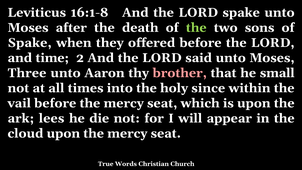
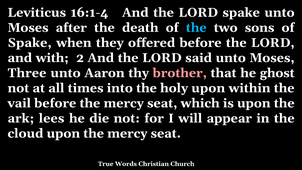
16:1-8: 16:1-8 -> 16:1-4 (89, 13)
the colour: light green -> light blue (196, 28)
time: time -> with (52, 58)
small: small -> ghost (277, 73)
holy since: since -> upon (208, 88)
